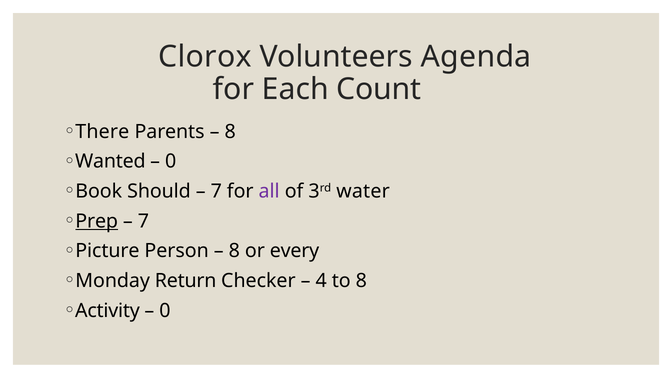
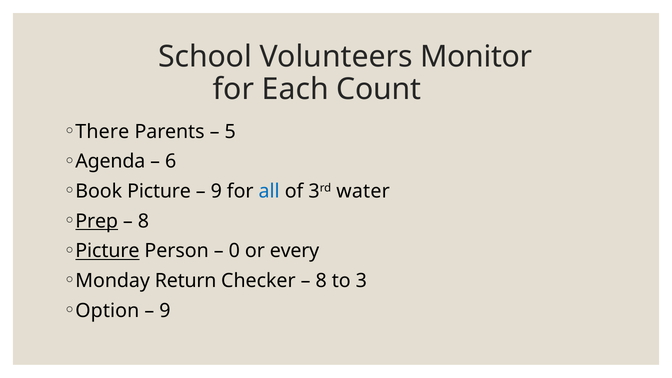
Clorox: Clorox -> School (205, 57)
Agenda: Agenda -> Monitor (476, 57)
8: 8 -> 5 (230, 132)
Wanted: Wanted -> Agenda (110, 161)
0: 0 -> 6 (171, 161)
Book Should: Should -> Picture (159, 191)
7: 7 -> 9 (216, 191)
all colour: purple -> blue (269, 191)
7: 7 -> 8 (143, 221)
Picture underline: none -> present (107, 251)
8: 8 -> 0 (234, 251)
4: 4 -> 8 (321, 281)
to 8: 8 -> 3 (361, 281)
Activity: Activity -> Option (107, 311)
0: 0 -> 9 (165, 311)
